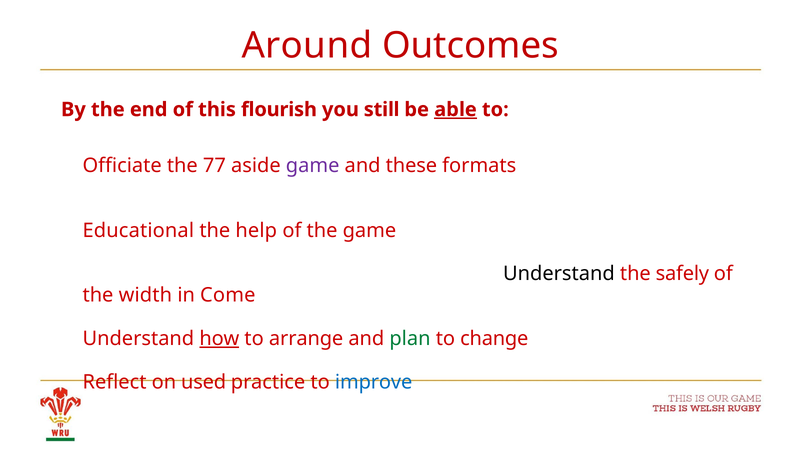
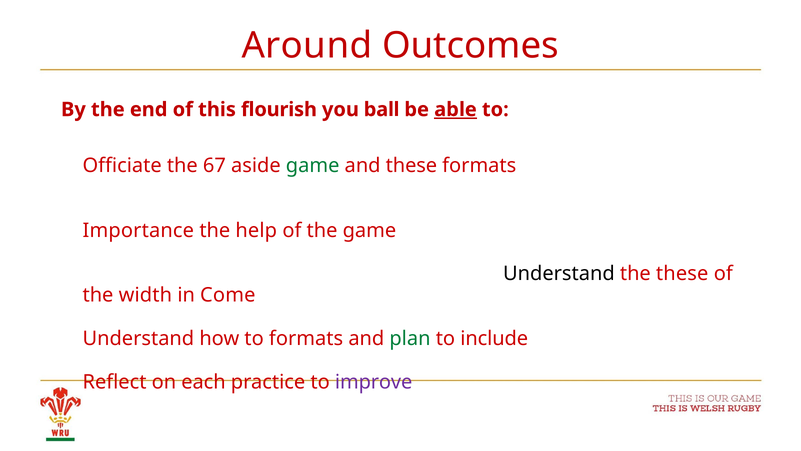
still: still -> ball (382, 109)
77: 77 -> 67 (214, 165)
game colour: purple -> green (313, 165)
Educational: Educational -> Importance (138, 230)
the safely: safely -> these (682, 273)
how underline: present -> none (219, 338)
to arrange: arrange -> formats (306, 338)
change: change -> include (494, 338)
used: used -> each (204, 382)
improve colour: blue -> purple (374, 382)
